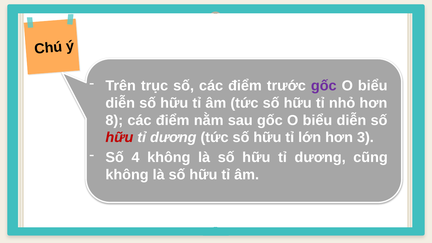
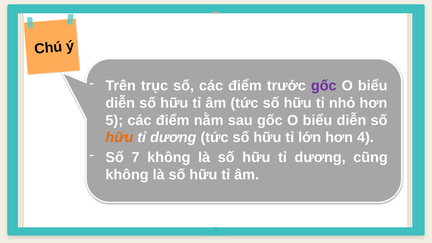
8: 8 -> 5 (114, 120)
hữu colour: red -> orange (119, 138)
3: 3 -> 4 (365, 138)
4: 4 -> 7 (136, 158)
